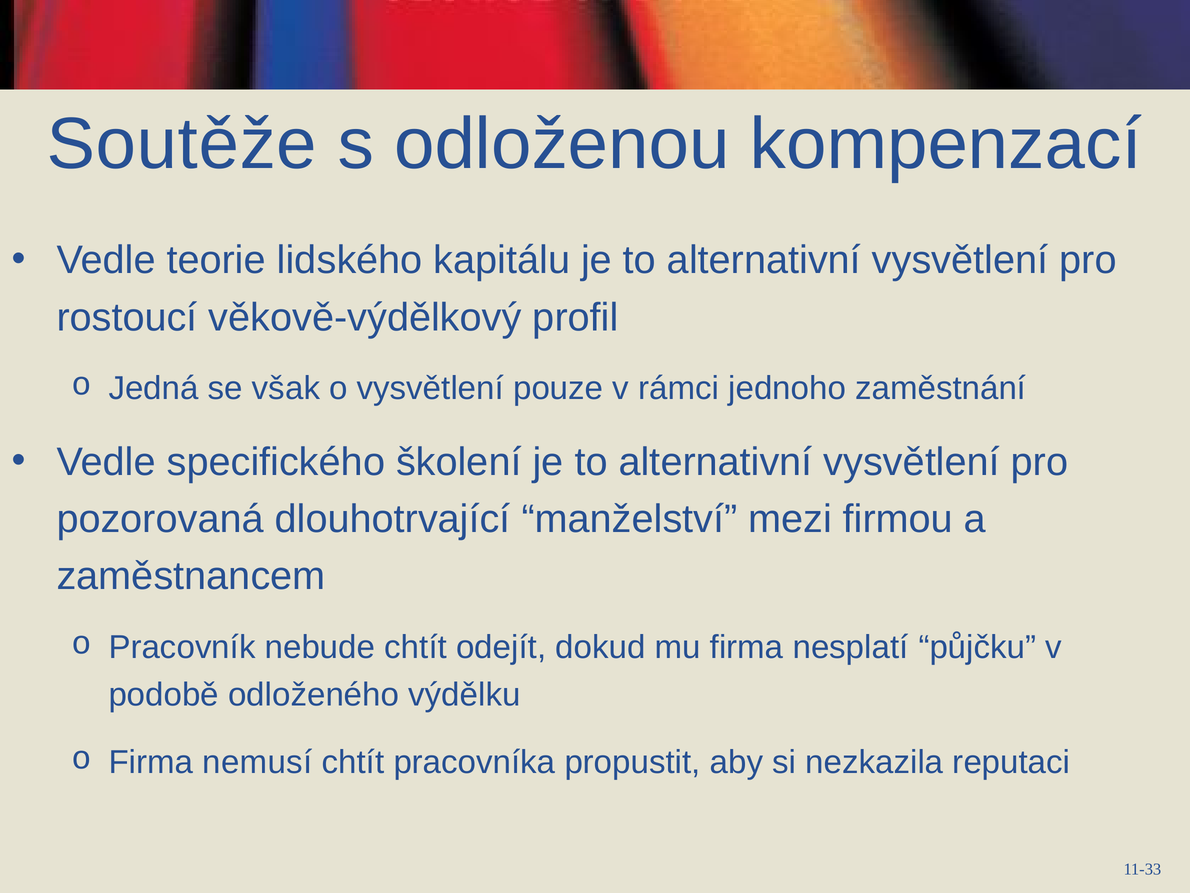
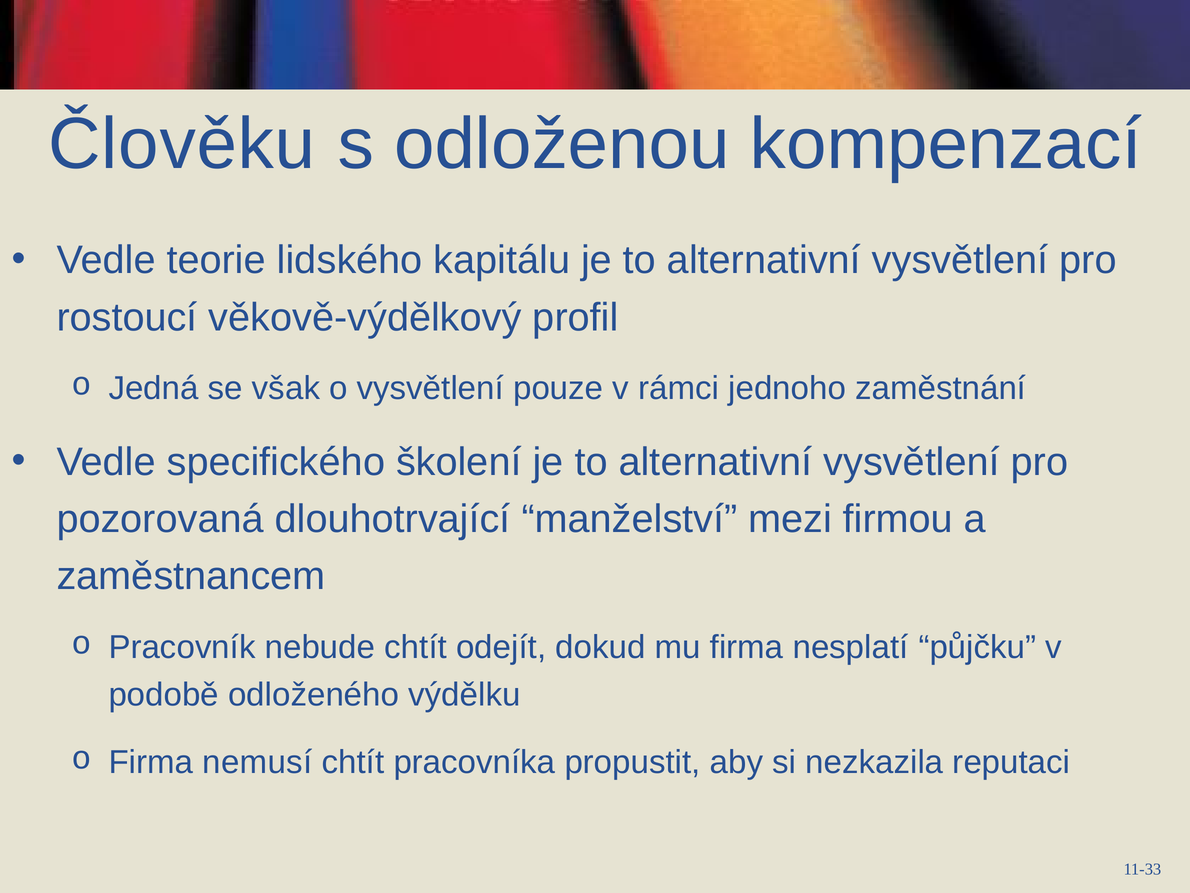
Soutěže: Soutěže -> Člověku (182, 144)
